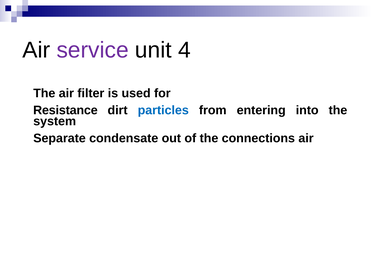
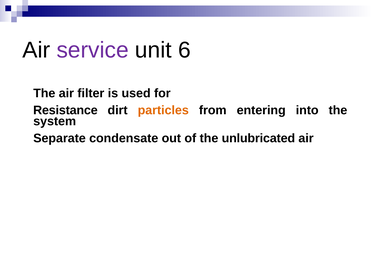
4: 4 -> 6 (184, 50)
particles colour: blue -> orange (163, 110)
connections: connections -> unlubricated (258, 138)
